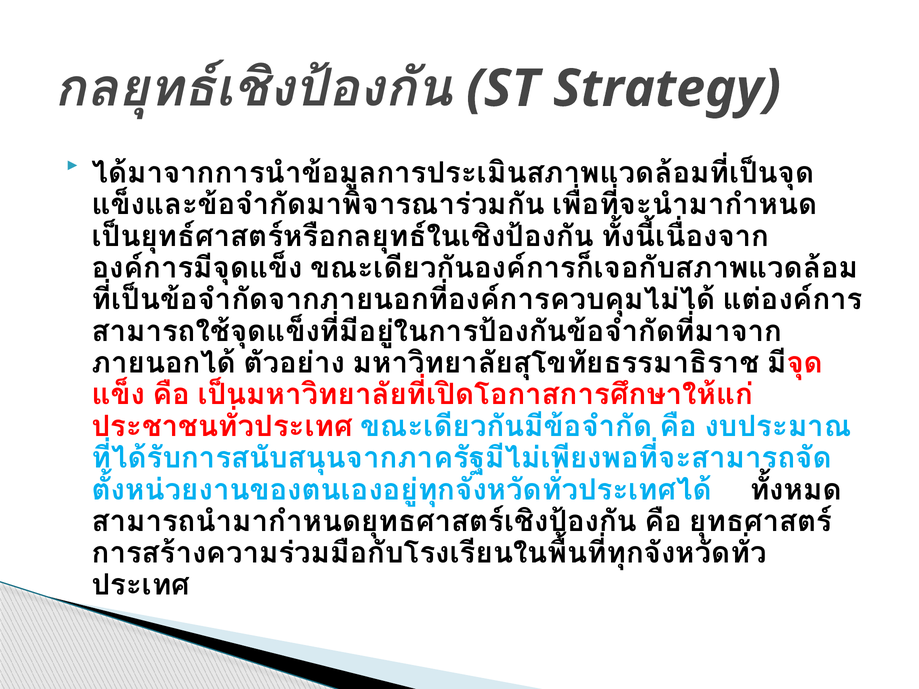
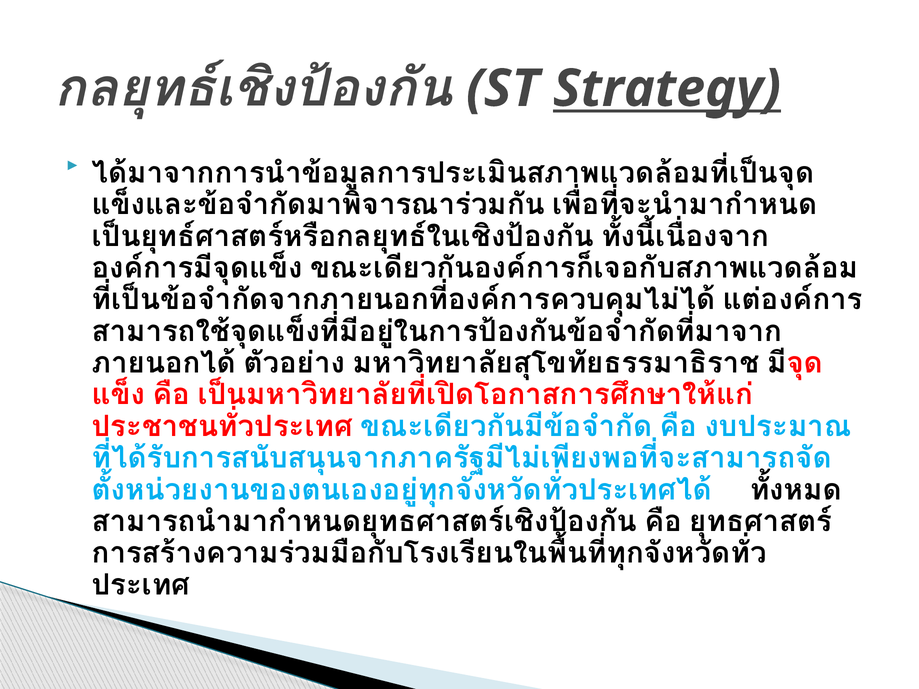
Strategy underline: none -> present (667, 89)
